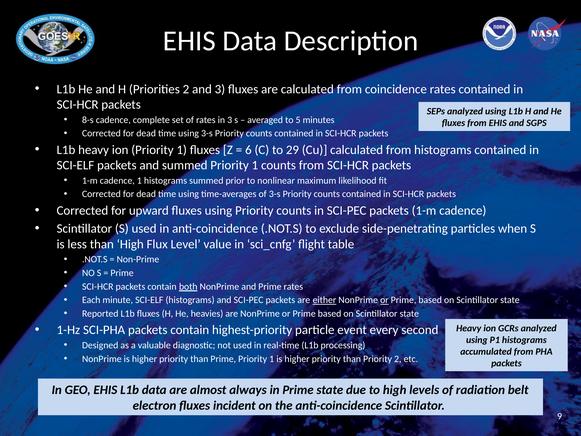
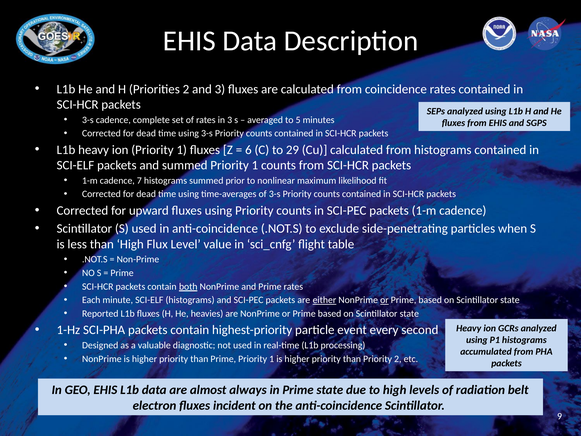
8-s: 8-s -> 3-s (88, 120)
cadence 1: 1 -> 7 (139, 180)
